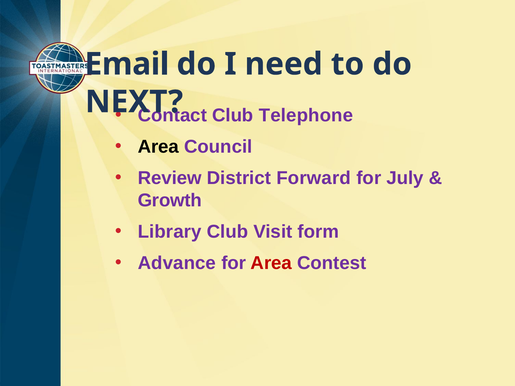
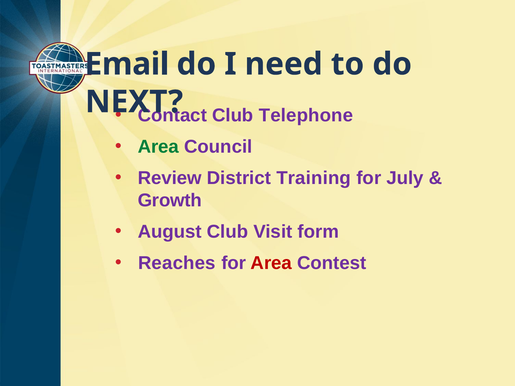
Area colour: black -> green (158, 147)
Forward: Forward -> Training (314, 178)
Library: Library -> August (170, 232)
Advance: Advance -> Reaches (177, 263)
